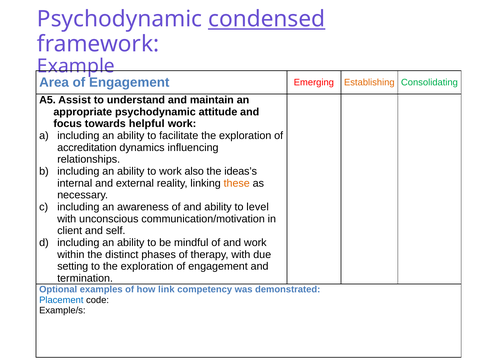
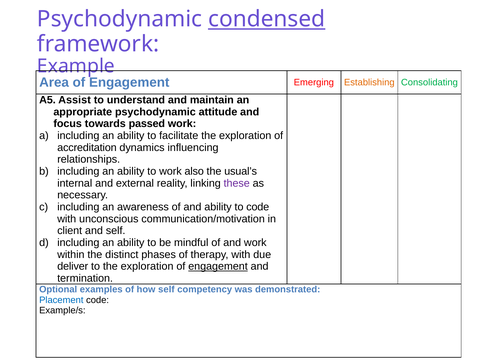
helpful: helpful -> passed (147, 124)
ideas’s: ideas’s -> usual’s (241, 172)
these colour: orange -> purple (237, 183)
to level: level -> code (258, 207)
setting: setting -> deliver (73, 267)
engagement underline: none -> present (218, 267)
how link: link -> self (166, 290)
